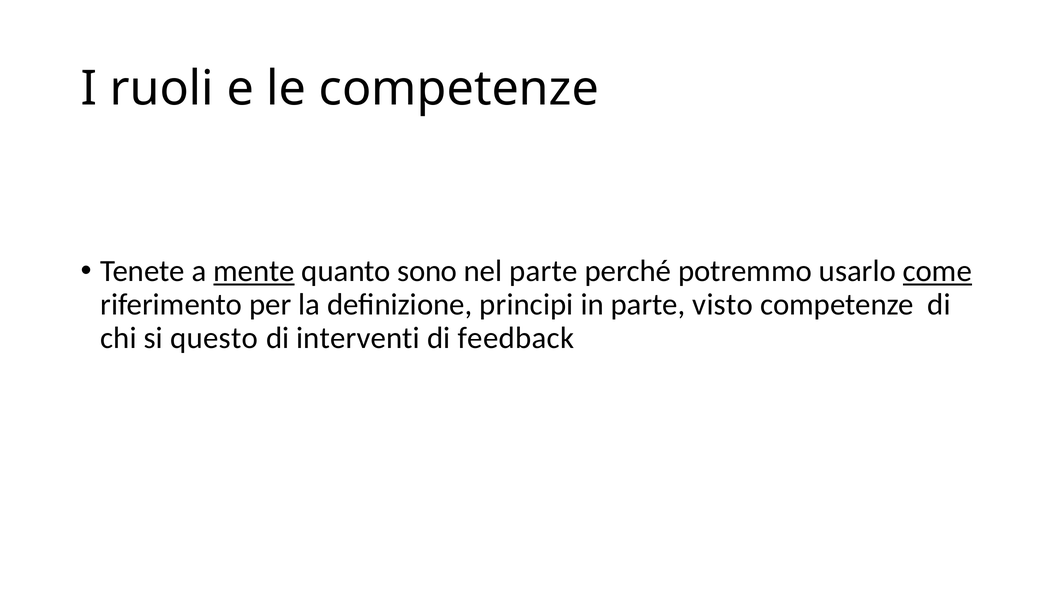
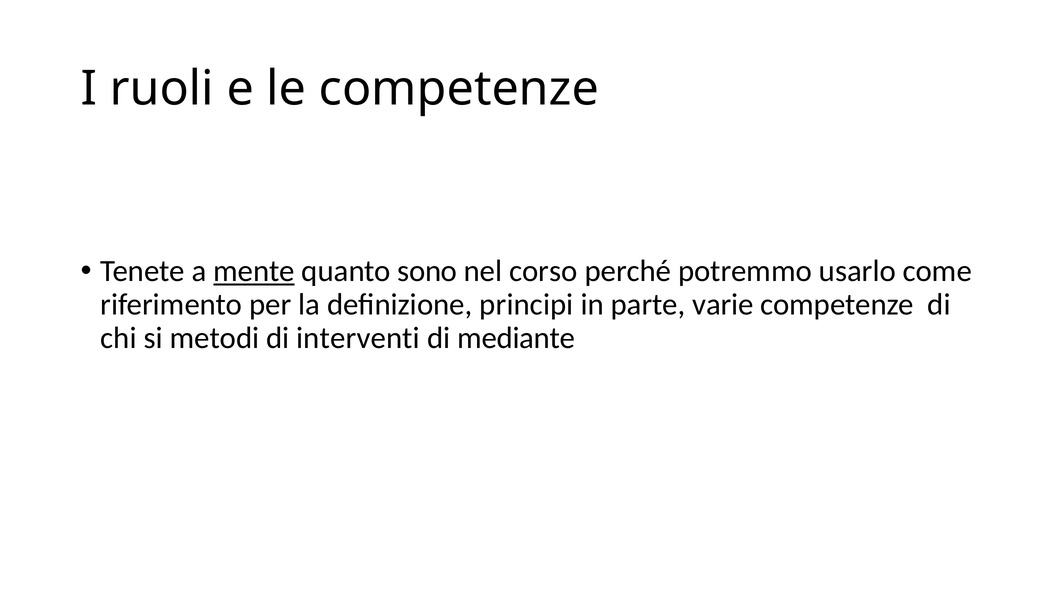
nel parte: parte -> corso (543, 271)
come underline: present -> none (937, 271)
visto: visto -> varie (723, 305)
questo: questo -> metodi (214, 338)
feedback: feedback -> mediante (516, 338)
